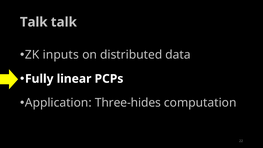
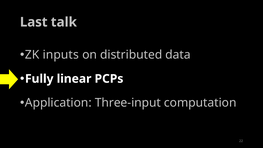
Talk: Talk -> Last (34, 22)
Three-hides: Three-hides -> Three-input (128, 103)
